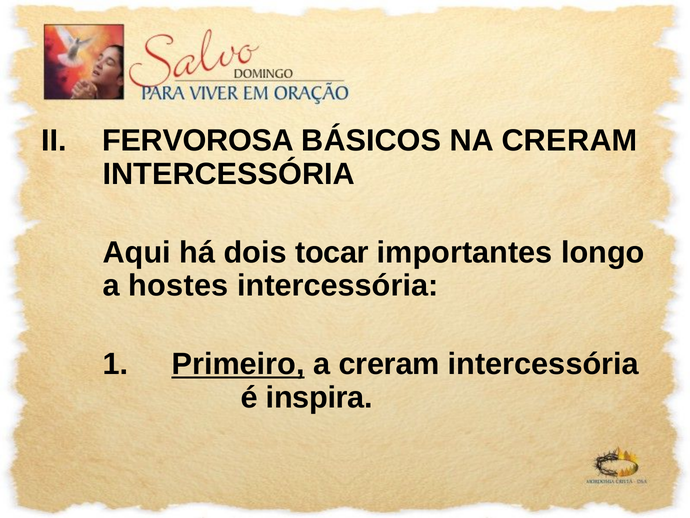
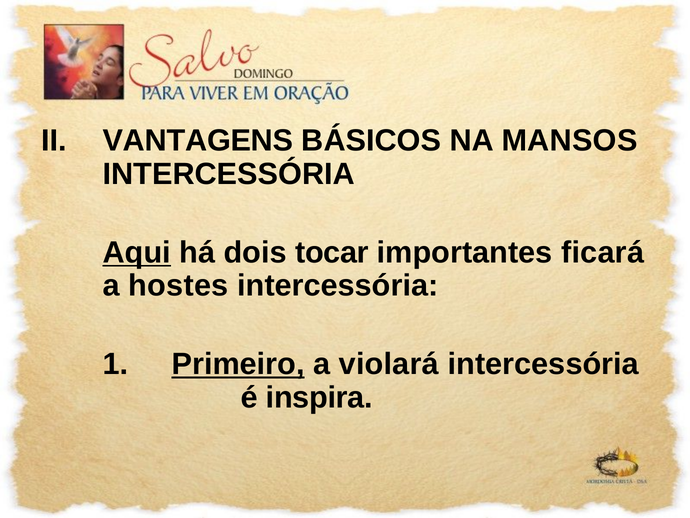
FERVOROSA: FERVOROSA -> VANTAGENS (198, 141)
NA CRERAM: CRERAM -> MANSOS (570, 141)
Aqui underline: none -> present (137, 252)
longo: longo -> ficará (603, 252)
a creram: creram -> violará (389, 364)
